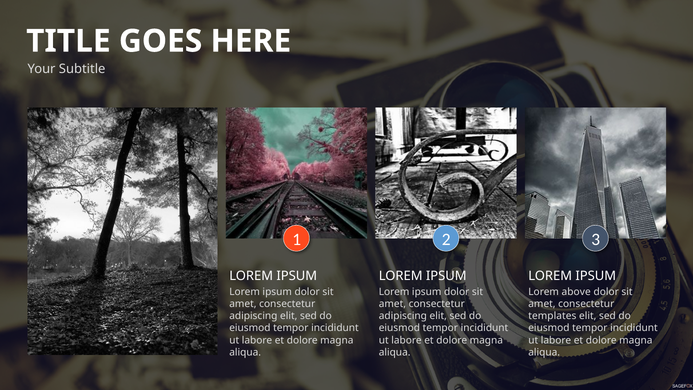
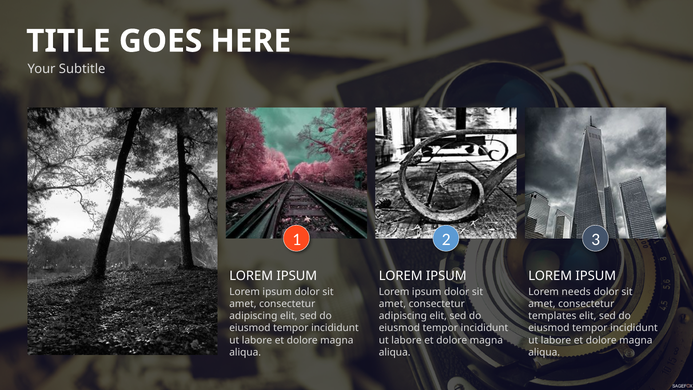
above: above -> needs (576, 292)
